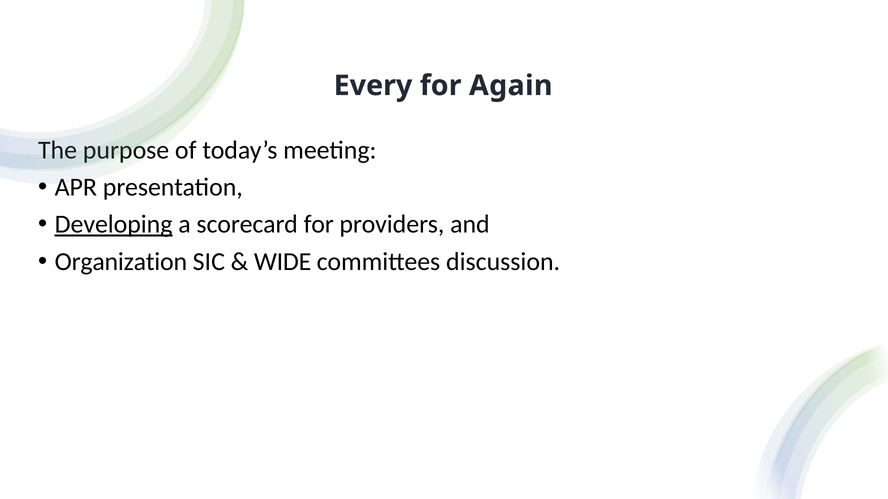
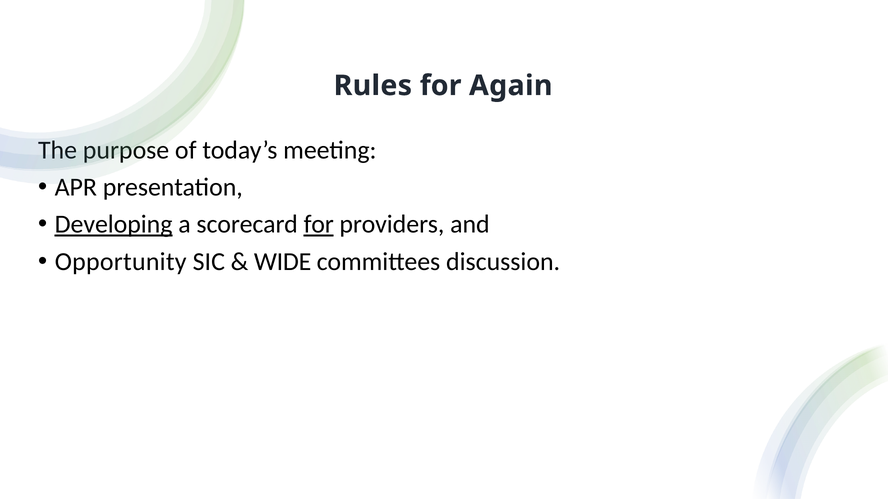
Every: Every -> Rules (373, 86)
for underline: none -> present (319, 225)
Organization: Organization -> Opportunity (121, 262)
